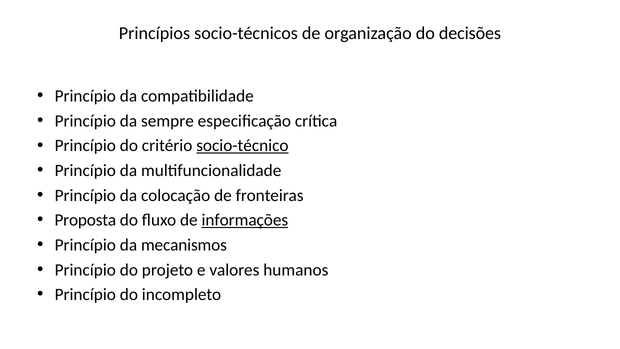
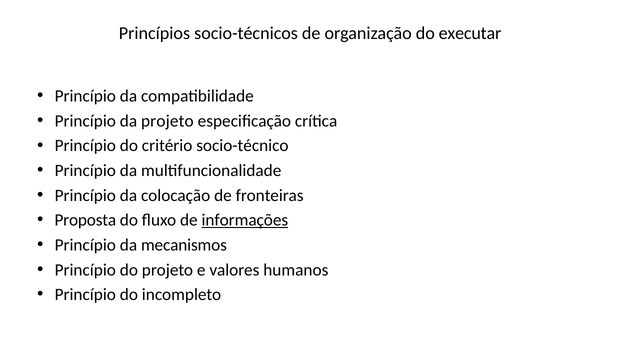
decisões: decisões -> executar (470, 33)
da sempre: sempre -> projeto (167, 121)
socio-técnico underline: present -> none (242, 146)
